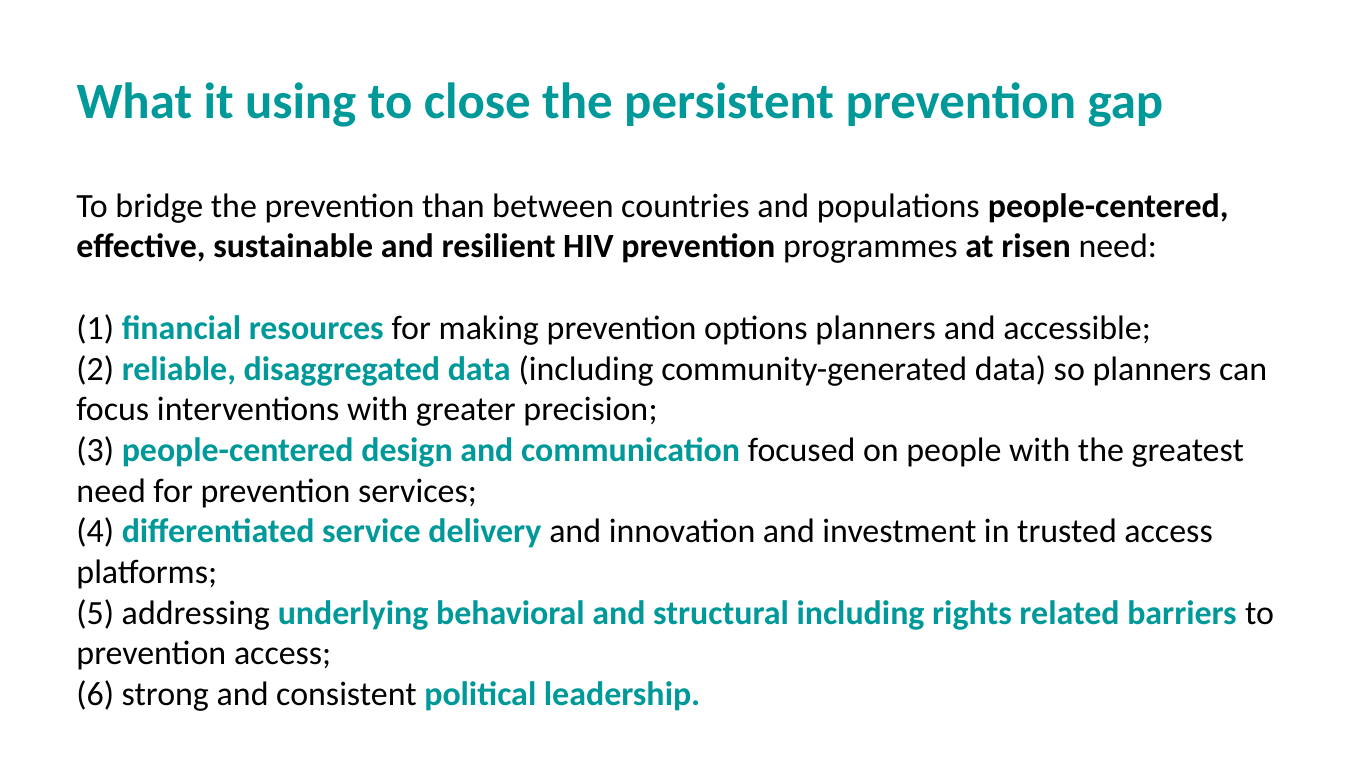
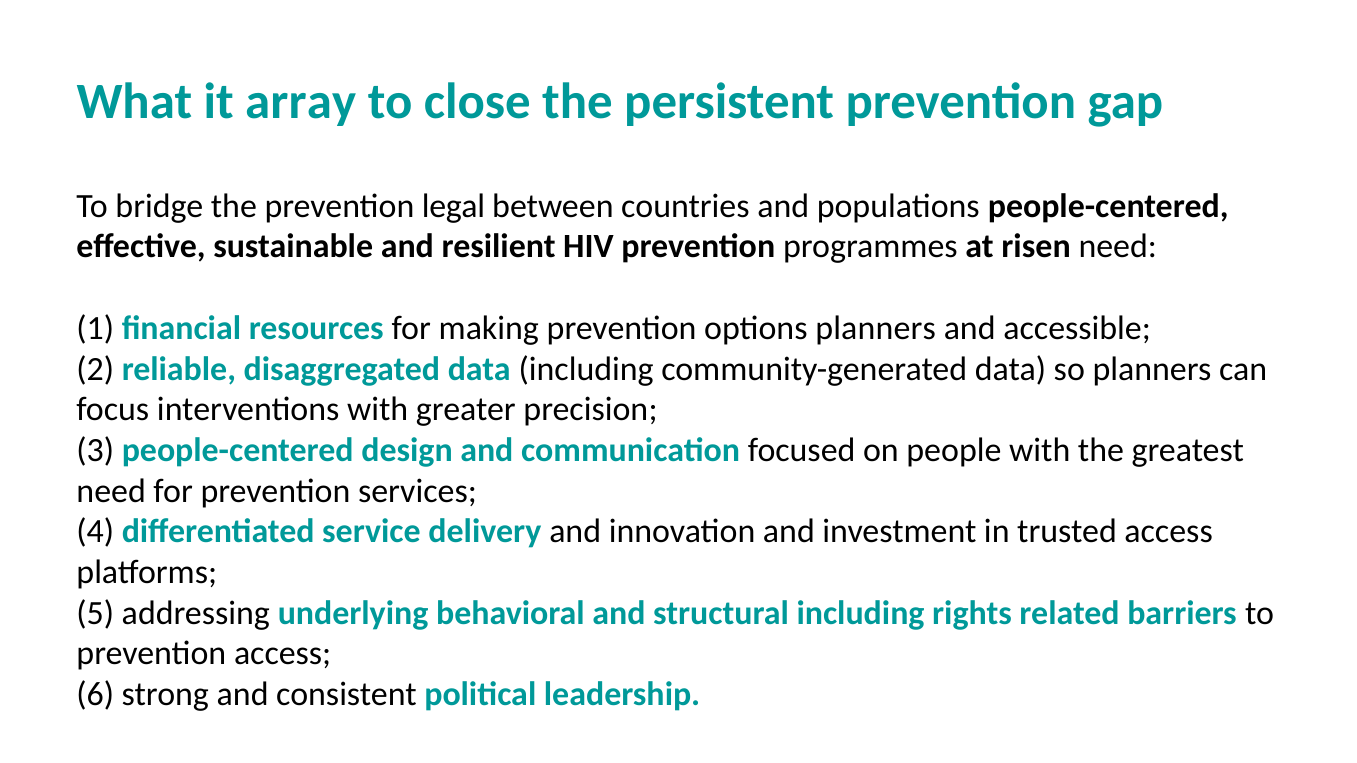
using: using -> array (301, 102)
than: than -> legal (454, 206)
